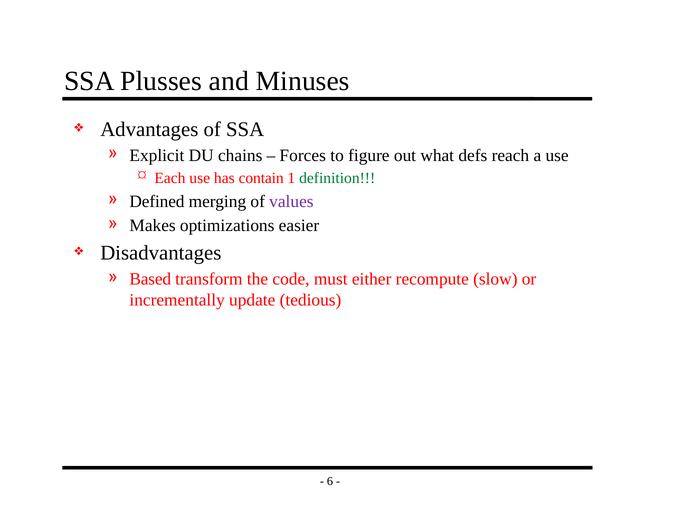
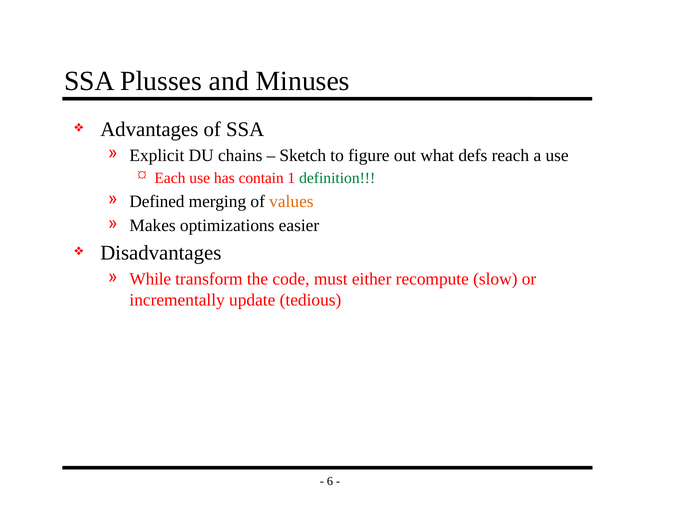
Forces: Forces -> Sketch (303, 155)
values colour: purple -> orange (291, 202)
Based: Based -> While (150, 279)
